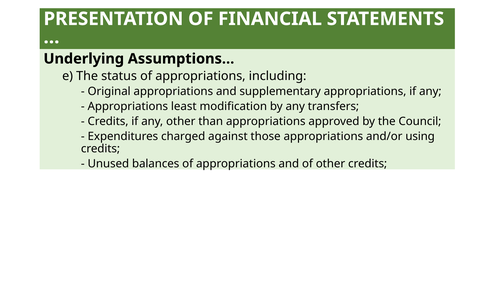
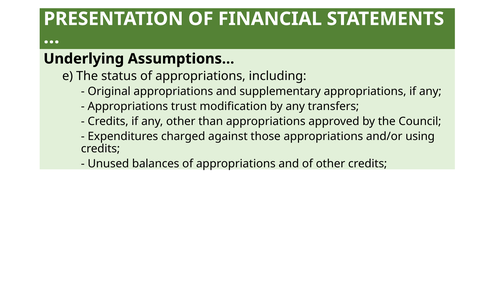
least: least -> trust (184, 107)
